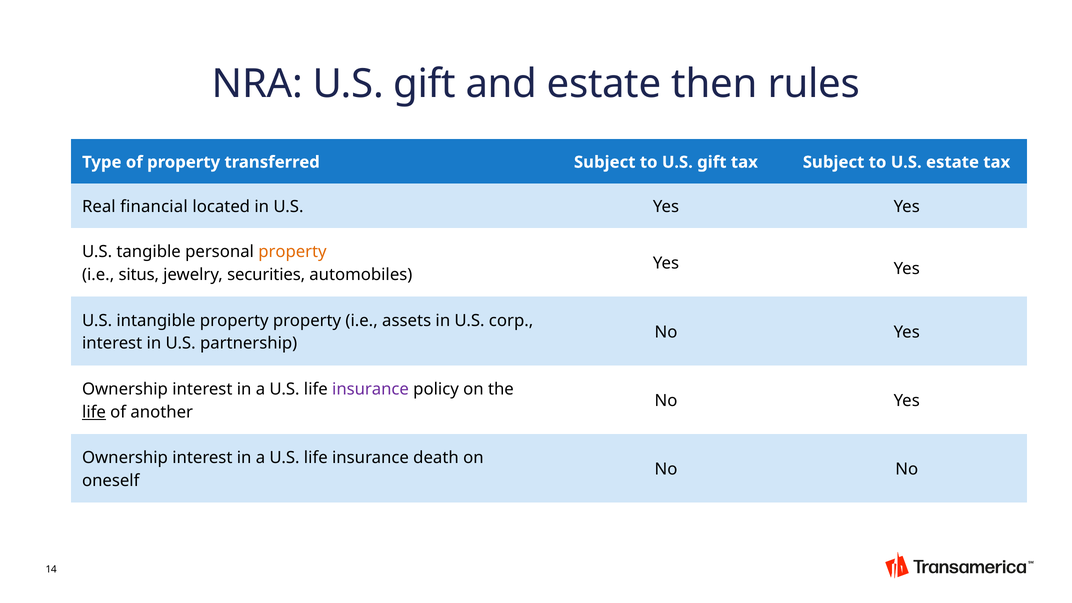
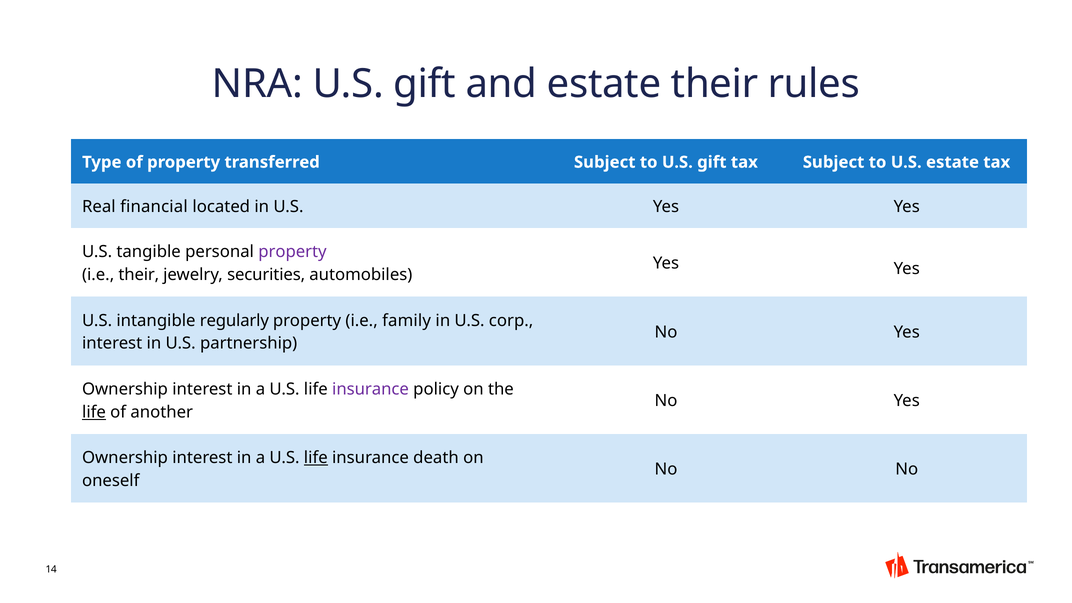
estate then: then -> their (715, 84)
property colour: orange -> purple (292, 252)
i.e situs: situs -> their (139, 275)
intangible property: property -> regularly (234, 321)
assets: assets -> family (407, 321)
life underline: none -> present (316, 458)
